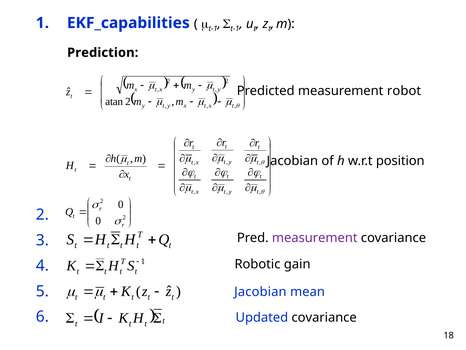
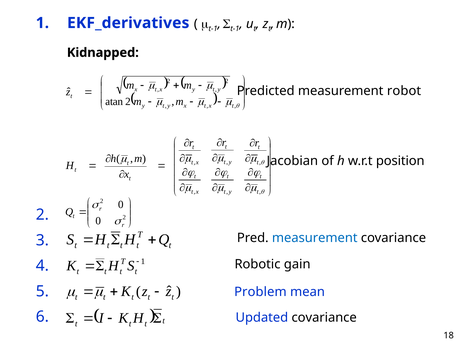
EKF_capabilities: EKF_capabilities -> EKF_derivatives (128, 23)
Prediction: Prediction -> Kidnapped (103, 53)
measurement colour: purple -> blue (315, 237)
Jacobian: Jacobian -> Problem (260, 291)
